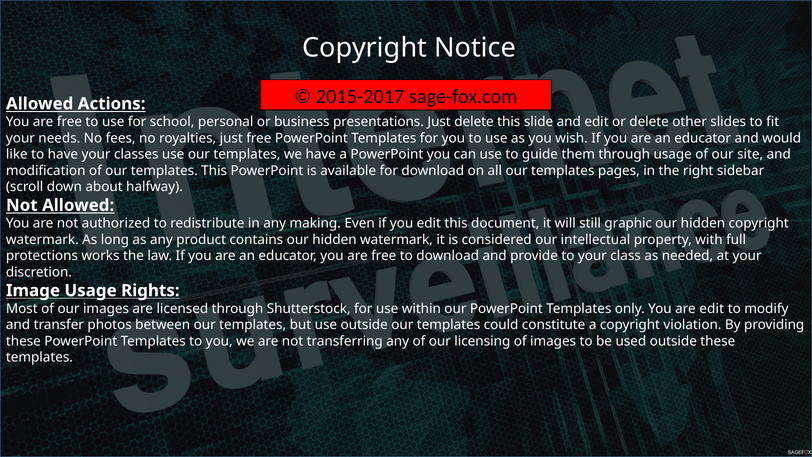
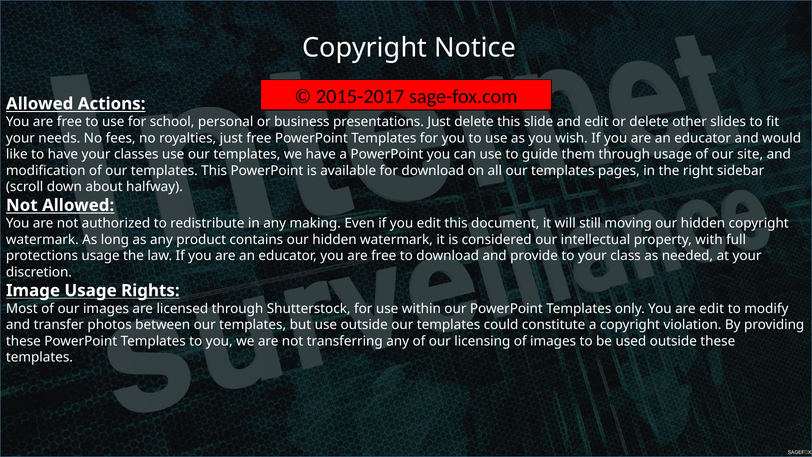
graphic: graphic -> moving (628, 223)
protections works: works -> usage (101, 256)
